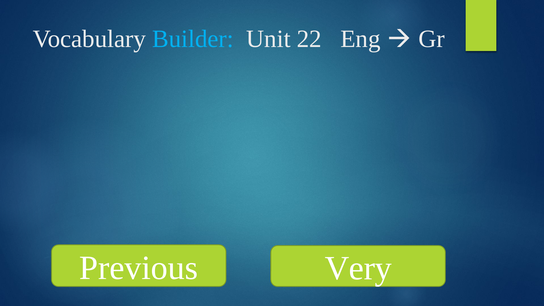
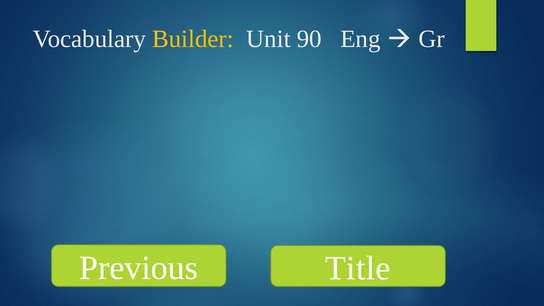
Builder colour: light blue -> yellow (193, 39)
22: 22 -> 90 (309, 39)
Very: Very -> Title (358, 268)
